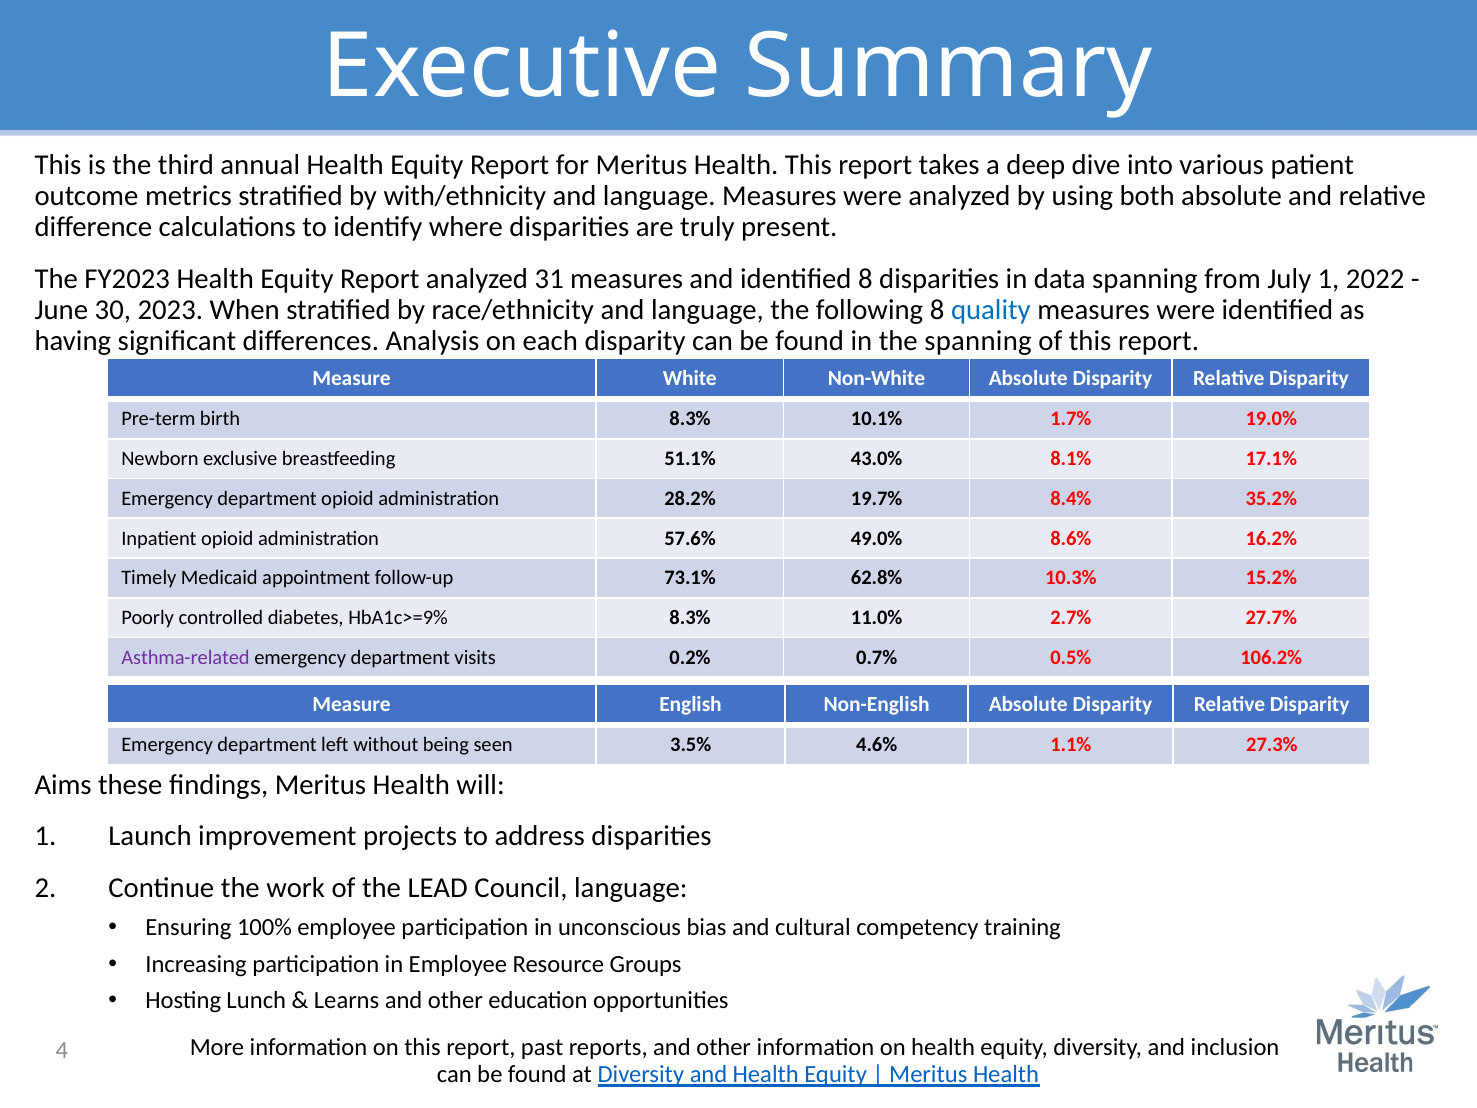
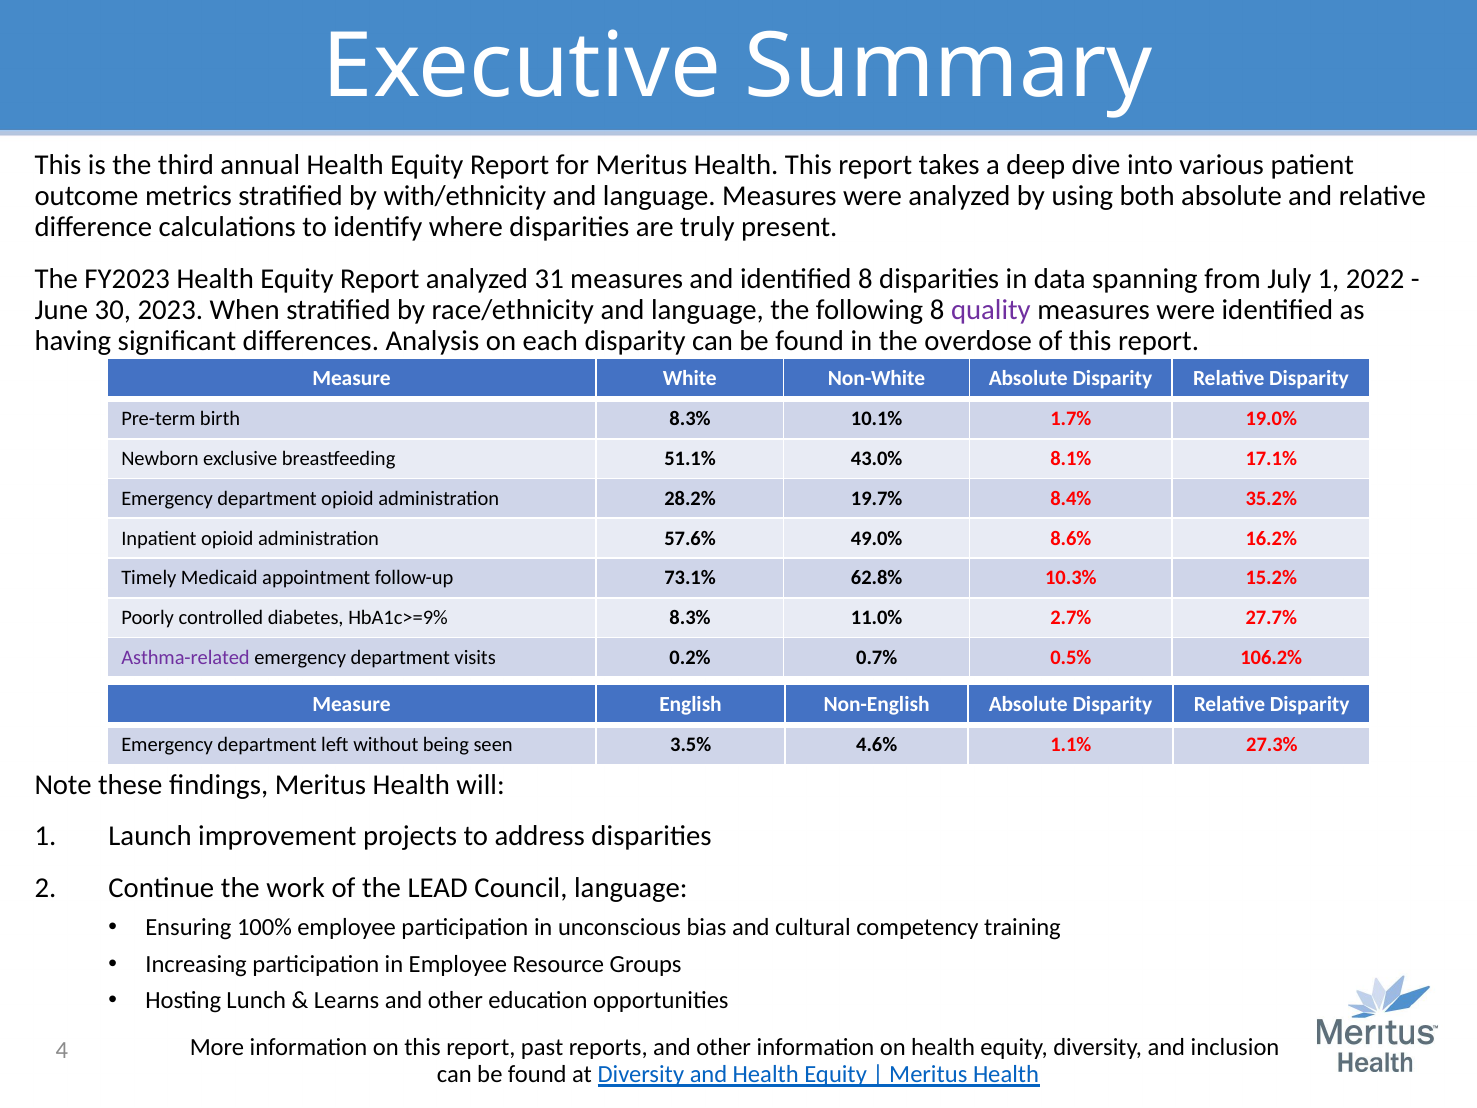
quality colour: blue -> purple (991, 310)
the spanning: spanning -> overdose (978, 341)
Aims: Aims -> Note (63, 784)
